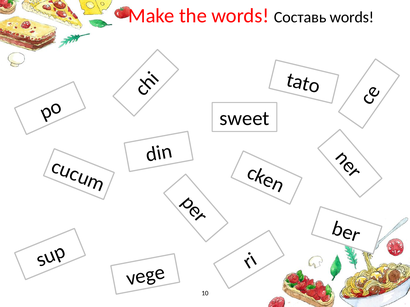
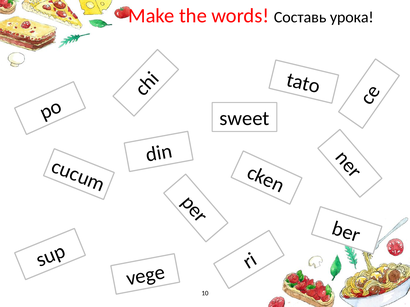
Составь words: words -> урока (352, 17)
